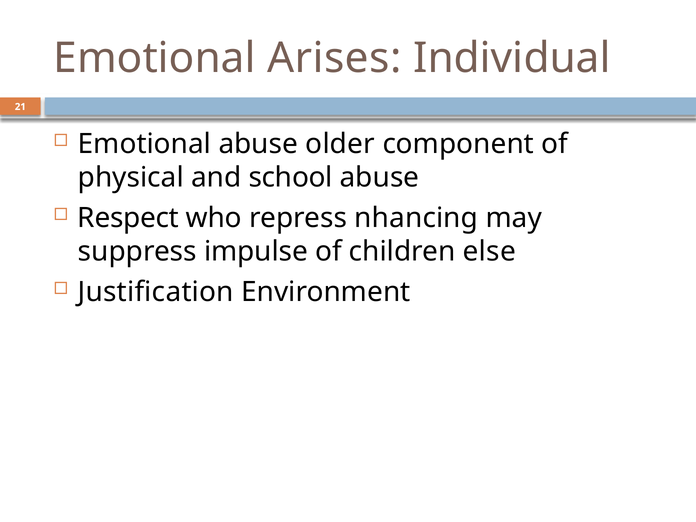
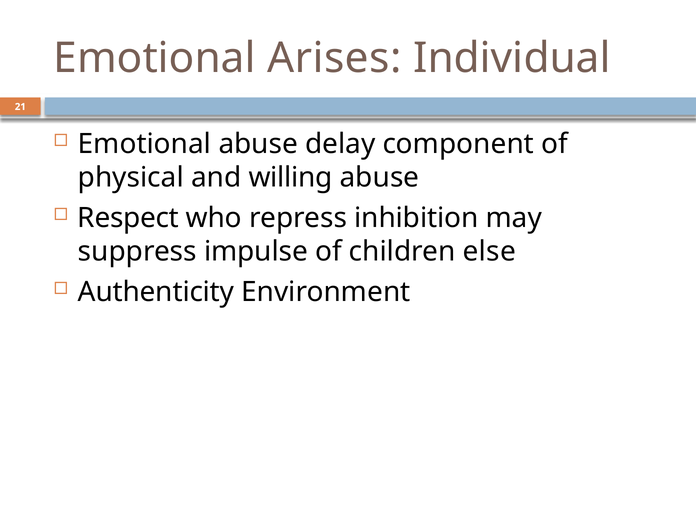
older: older -> delay (340, 144)
school: school -> willing (291, 178)
nhancing: nhancing -> inhibition (416, 218)
Justification: Justification -> Authenticity (156, 292)
